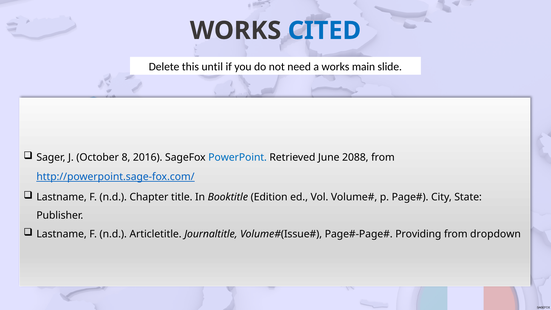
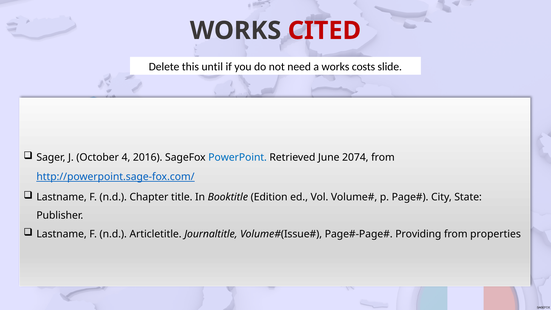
CITED colour: blue -> red (324, 31)
main: main -> costs (364, 67)
8: 8 -> 4 (126, 157)
2088: 2088 -> 2074 (355, 157)
dropdown: dropdown -> properties (496, 234)
